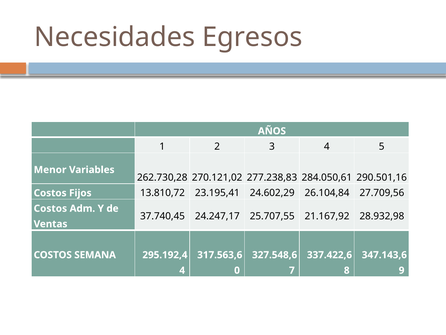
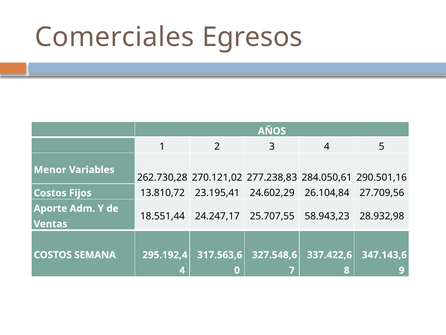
Necesidades: Necesidades -> Comerciales (114, 37)
Costos: Costos -> Aporte (50, 208)
37.740,45: 37.740,45 -> 18.551,44 (162, 216)
21.167,92: 21.167,92 -> 58.943,23 (327, 216)
